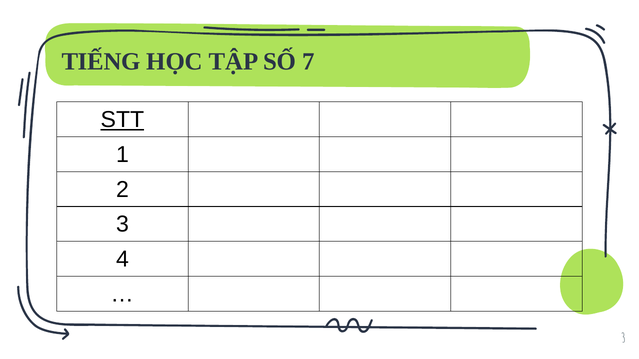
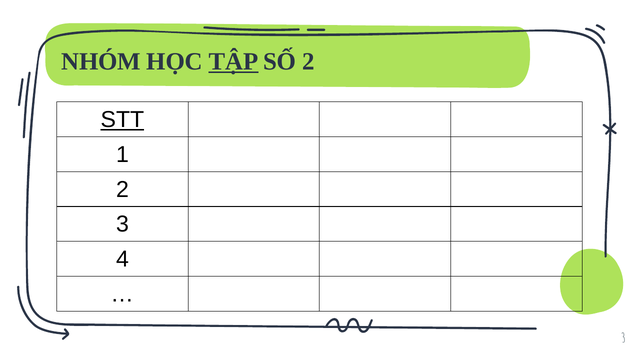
TIẾNG: TIẾNG -> NHÓM (101, 61)
TẬP underline: none -> present (233, 61)
SỐ 7: 7 -> 2 (309, 61)
